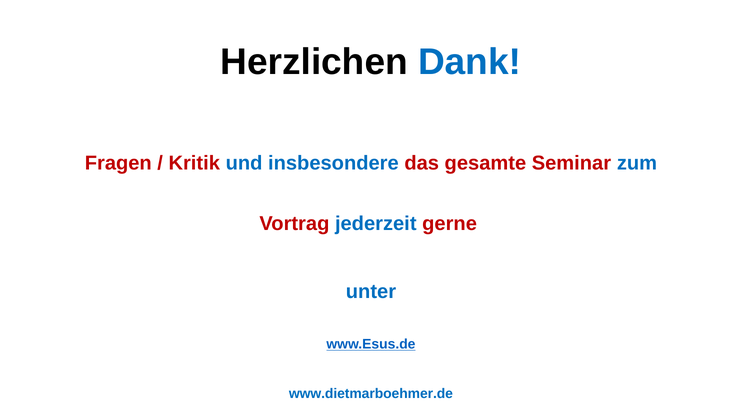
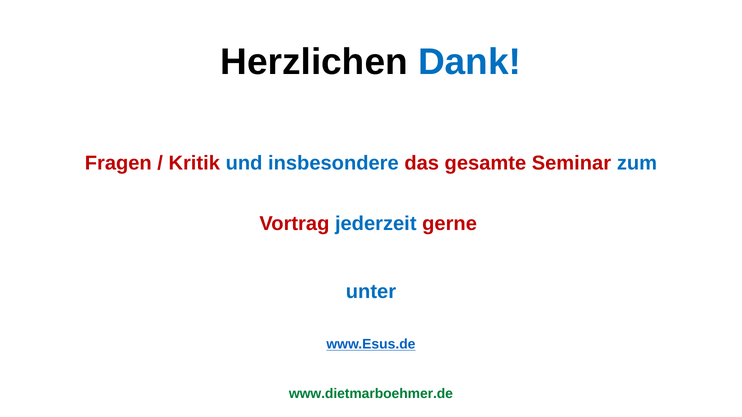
www.dietmarboehmer.de colour: blue -> green (371, 394)
